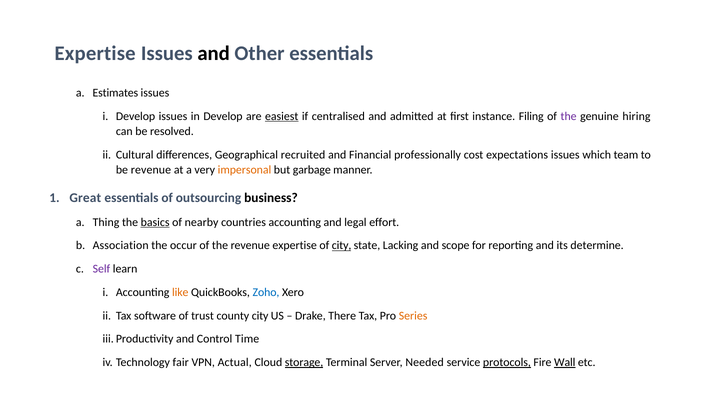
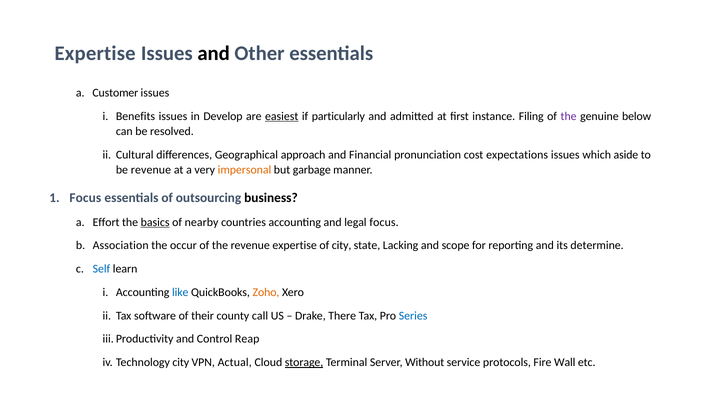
Estimates: Estimates -> Customer (115, 93)
Develop: Develop -> Benefits (136, 116)
centralised: centralised -> particularly (338, 116)
hiring: hiring -> below (637, 116)
recruited: recruited -> approach (303, 155)
professionally: professionally -> pronunciation (428, 155)
team: team -> aside (626, 155)
Great: Great -> Focus (85, 198)
Thing: Thing -> Effort (106, 222)
legal effort: effort -> focus (384, 222)
city underline: present -> none (342, 246)
Self colour: purple -> blue (101, 269)
like colour: orange -> blue (180, 292)
Zoho colour: blue -> orange (266, 292)
trust: trust -> their (203, 316)
county city: city -> call (260, 316)
Series colour: orange -> blue (413, 316)
Time: Time -> Reap (247, 339)
Technology fair: fair -> city (181, 362)
Needed: Needed -> Without (425, 362)
protocols underline: present -> none (507, 362)
Wall underline: present -> none (565, 362)
